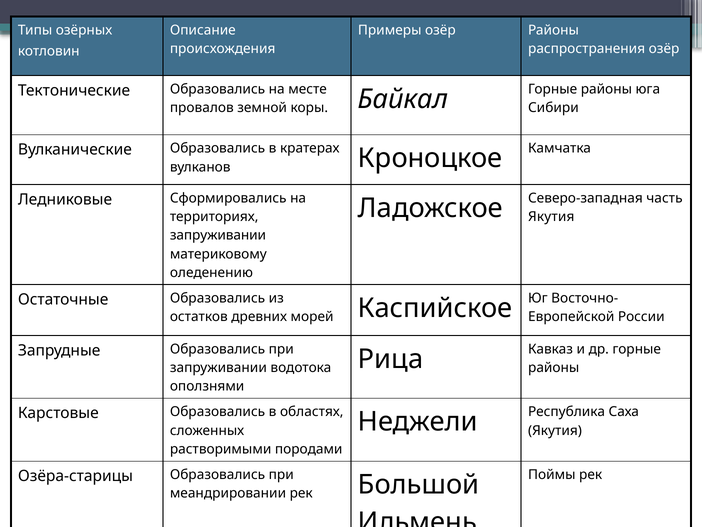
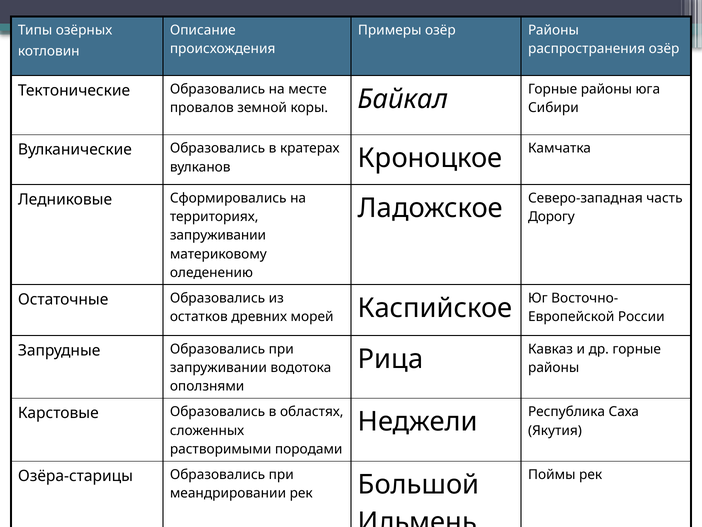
Якутия: Якутия -> Дорогу (551, 217)
